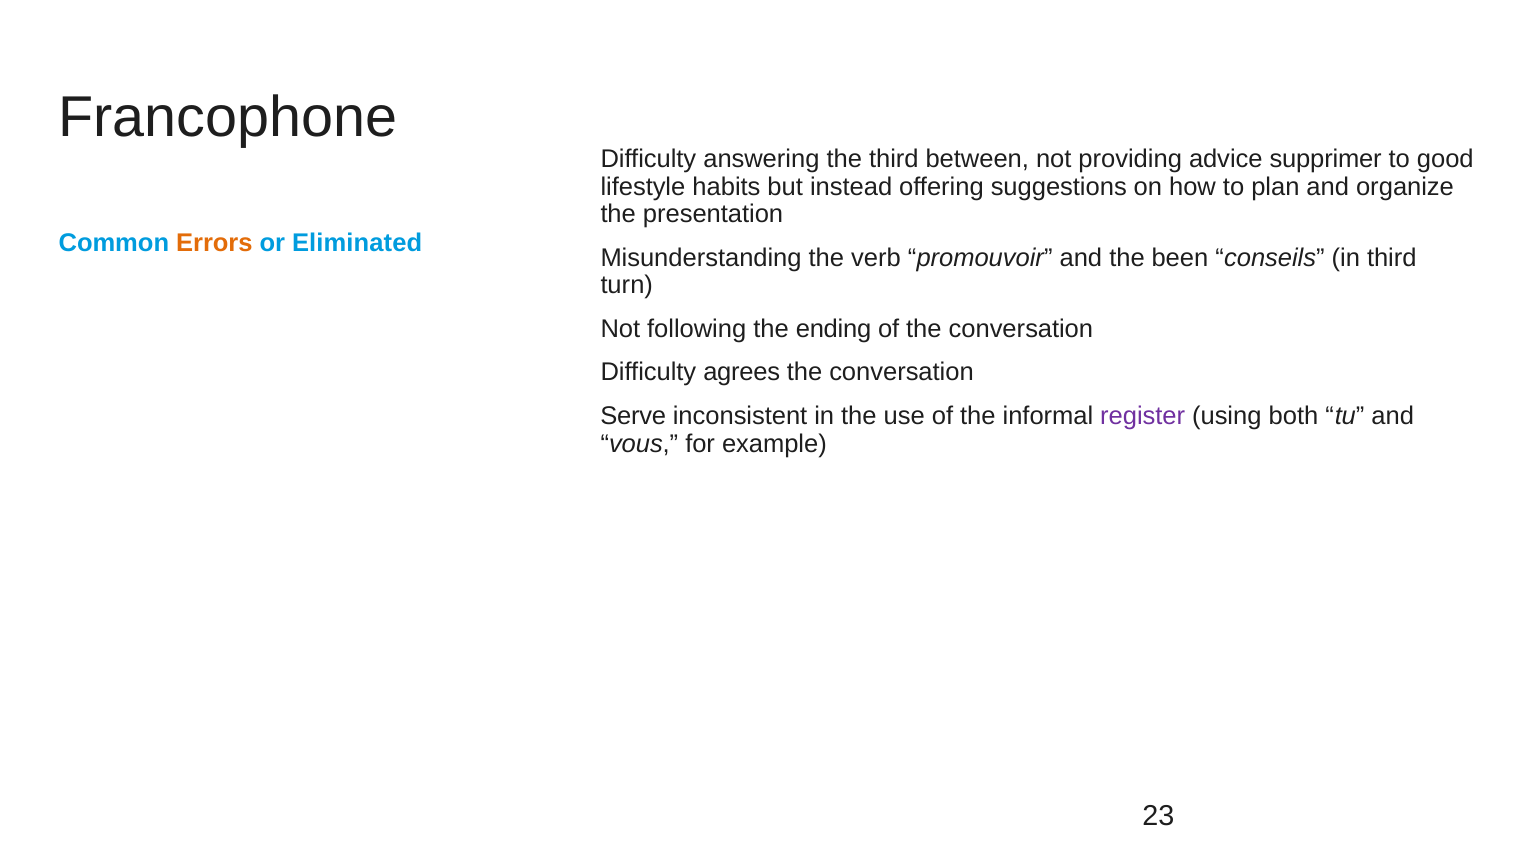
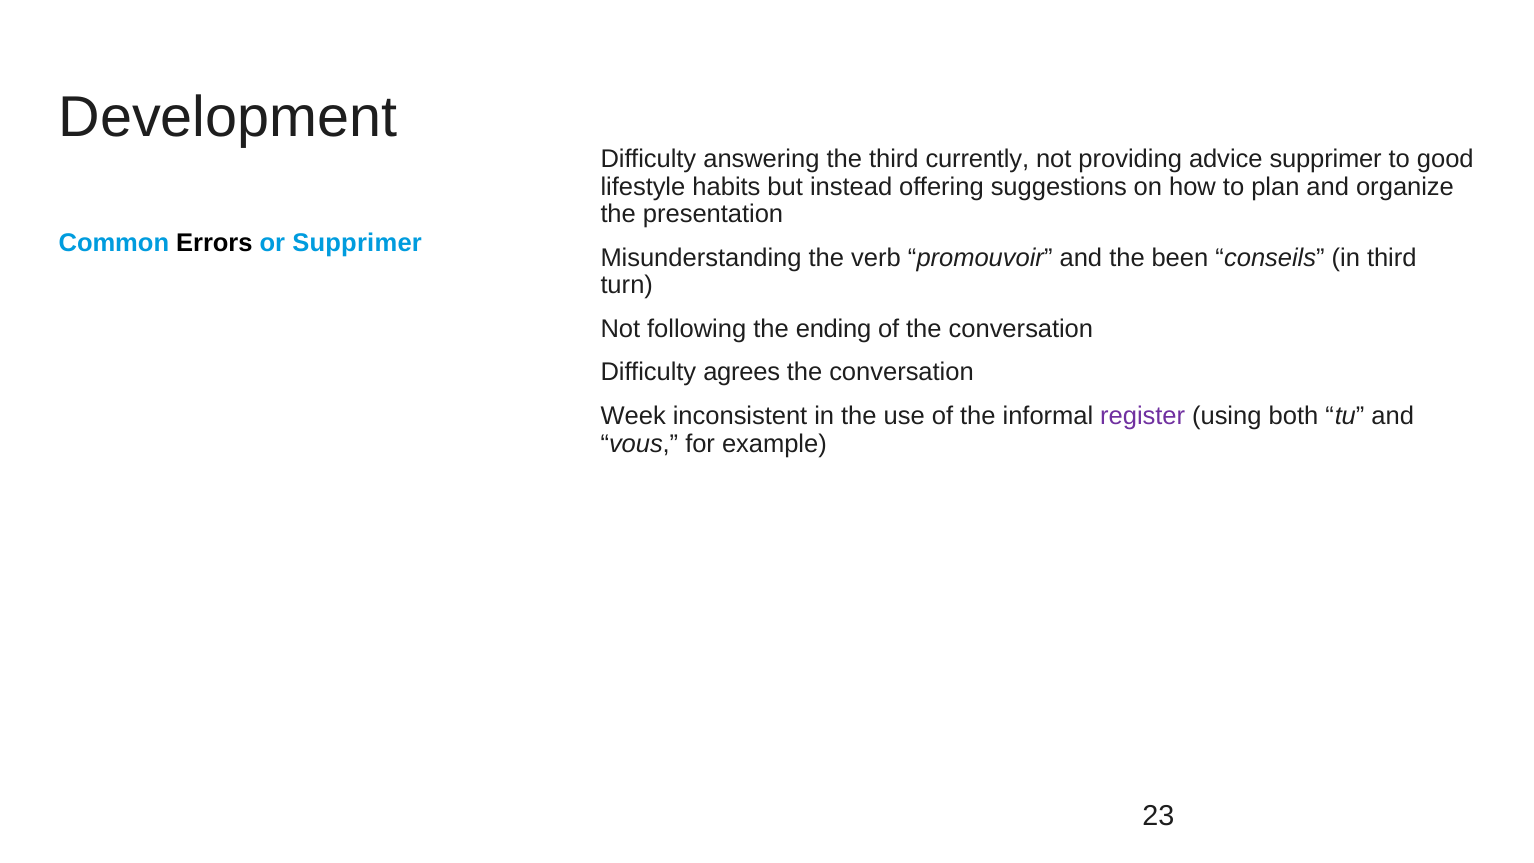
Francophone: Francophone -> Development (228, 118)
between: between -> currently (977, 159)
Errors colour: orange -> black (214, 243)
or Eliminated: Eliminated -> Supprimer (357, 243)
Serve: Serve -> Week (633, 416)
